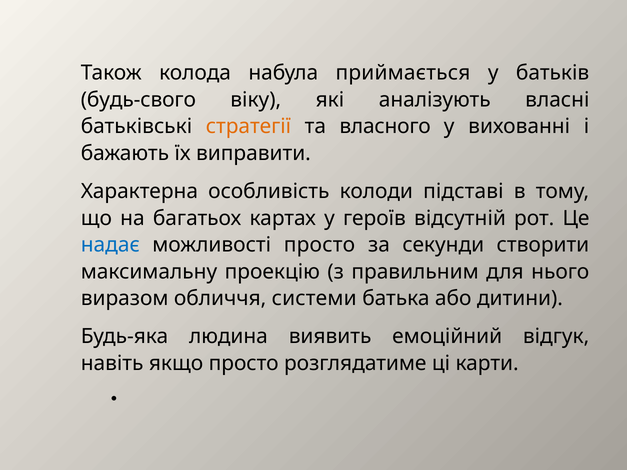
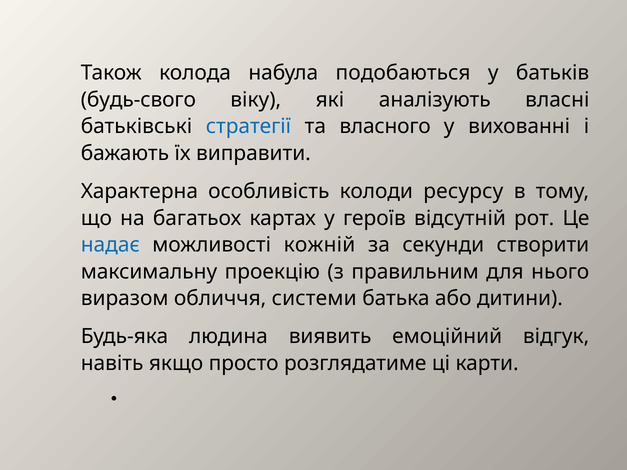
приймається: приймається -> подобаються (403, 73)
стратегії colour: orange -> blue (248, 127)
підставі: підставі -> ресурсу (463, 191)
можливості просто: просто -> кожній (319, 245)
